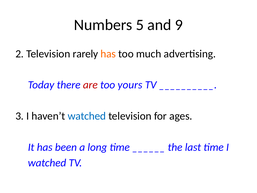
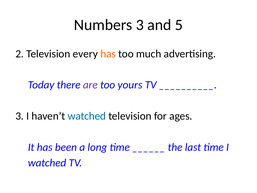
Numbers 5: 5 -> 3 (140, 25)
9: 9 -> 5 (179, 25)
rarely: rarely -> every (85, 54)
are colour: red -> purple (90, 85)
